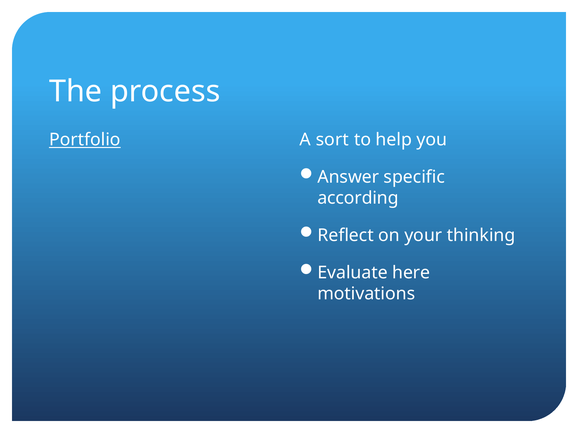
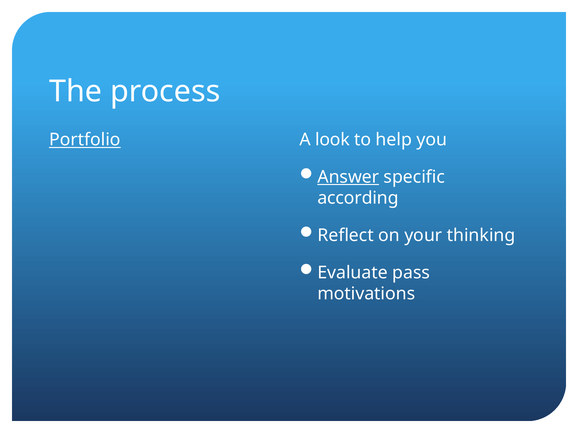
sort: sort -> look (333, 140)
Answer underline: none -> present (348, 177)
here: here -> pass (411, 273)
